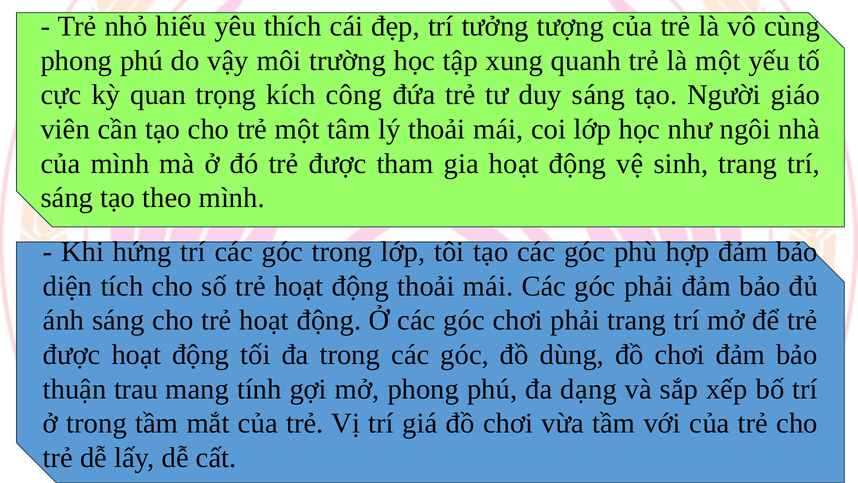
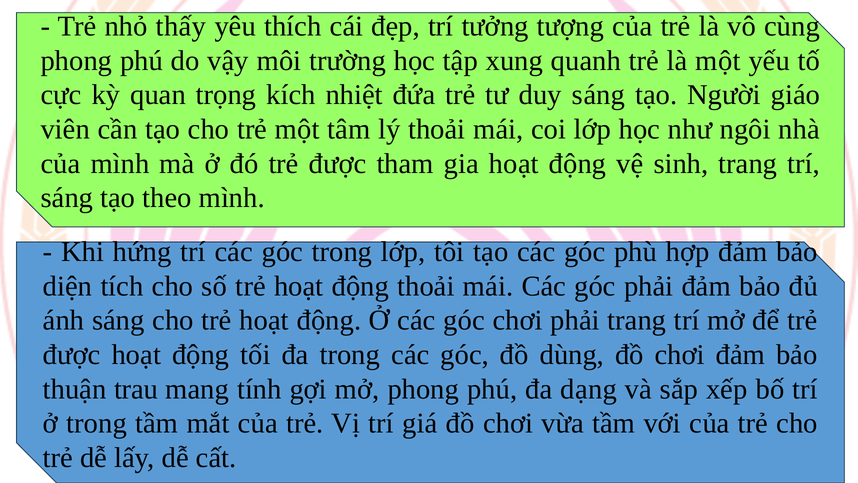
hiếu: hiếu -> thấy (181, 26)
công: công -> nhiệt (354, 95)
